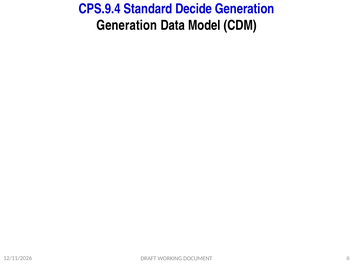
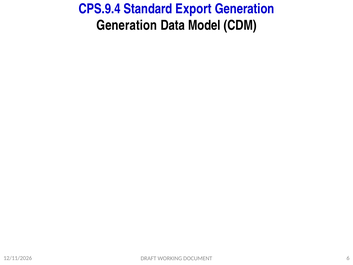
Decide: Decide -> Export (194, 9)
